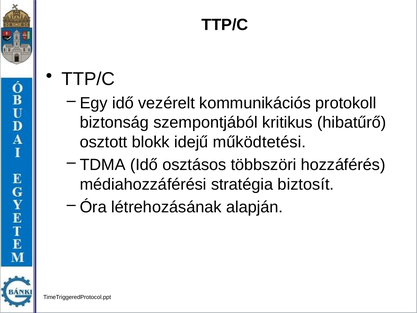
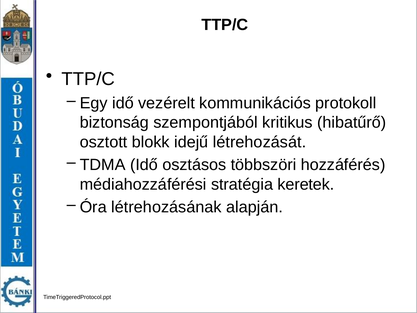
működtetési: működtetési -> létrehozását (259, 142)
biztosít: biztosít -> keretek (306, 184)
